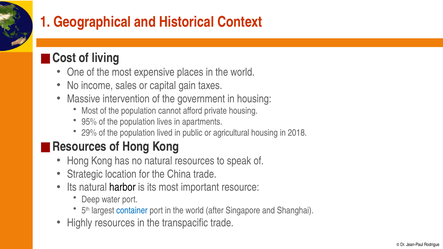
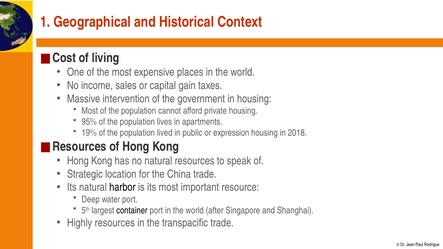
29%: 29% -> 19% (89, 133)
agricultural: agricultural -> expression (231, 133)
container colour: blue -> black (132, 211)
